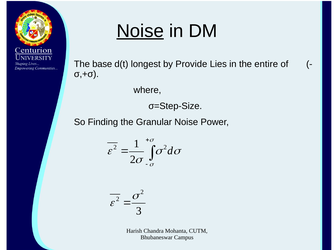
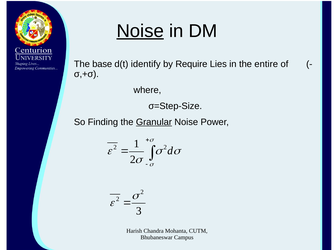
longest: longest -> identify (146, 64)
Provide: Provide -> Require (191, 64)
Granular underline: none -> present (154, 122)
